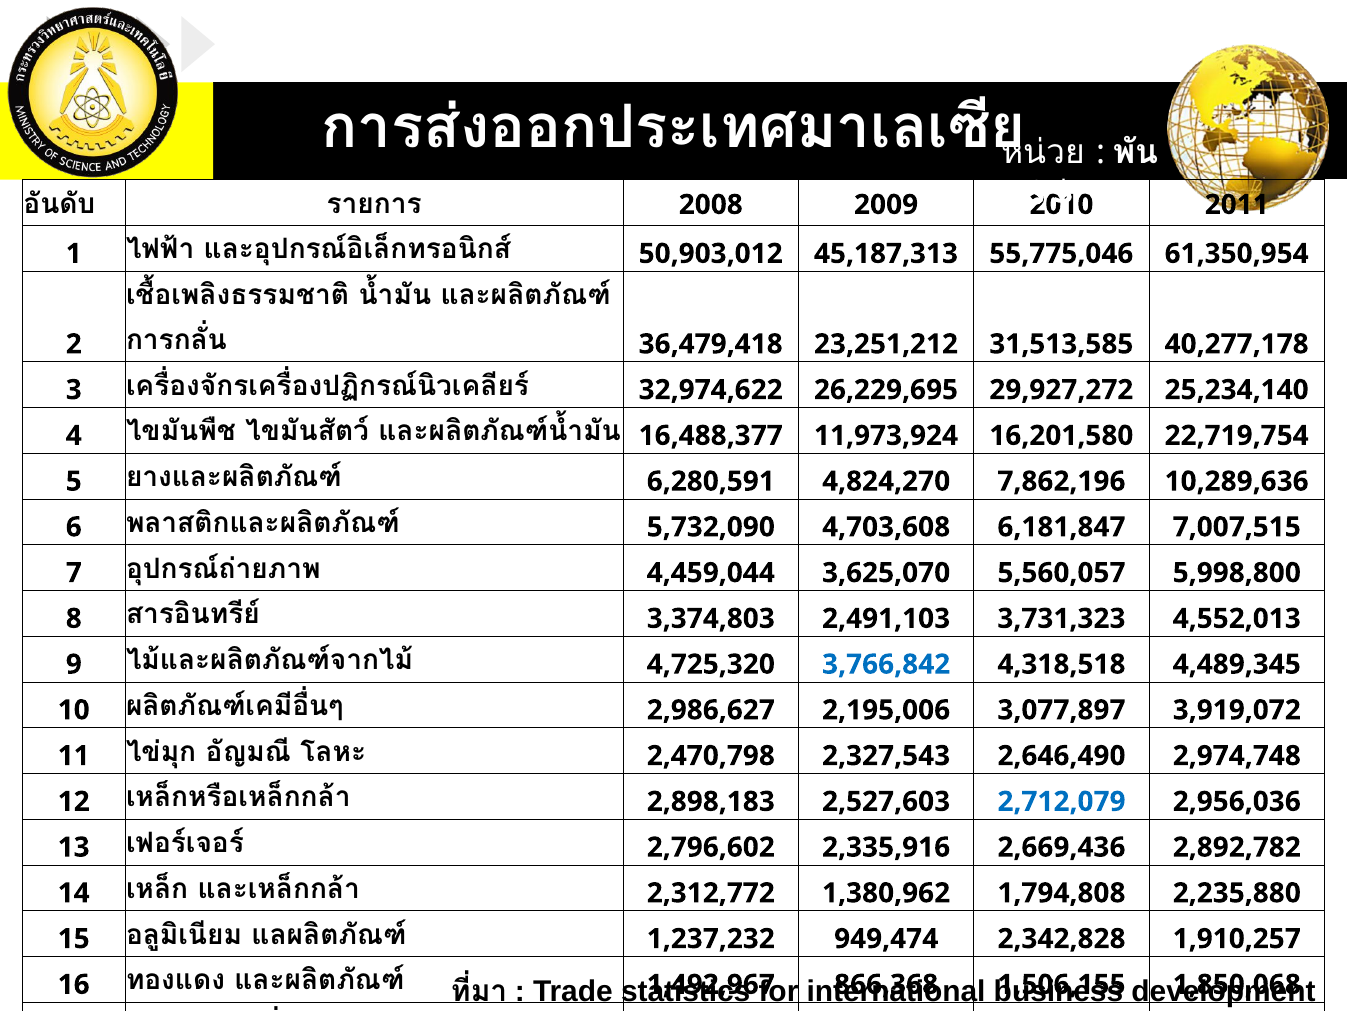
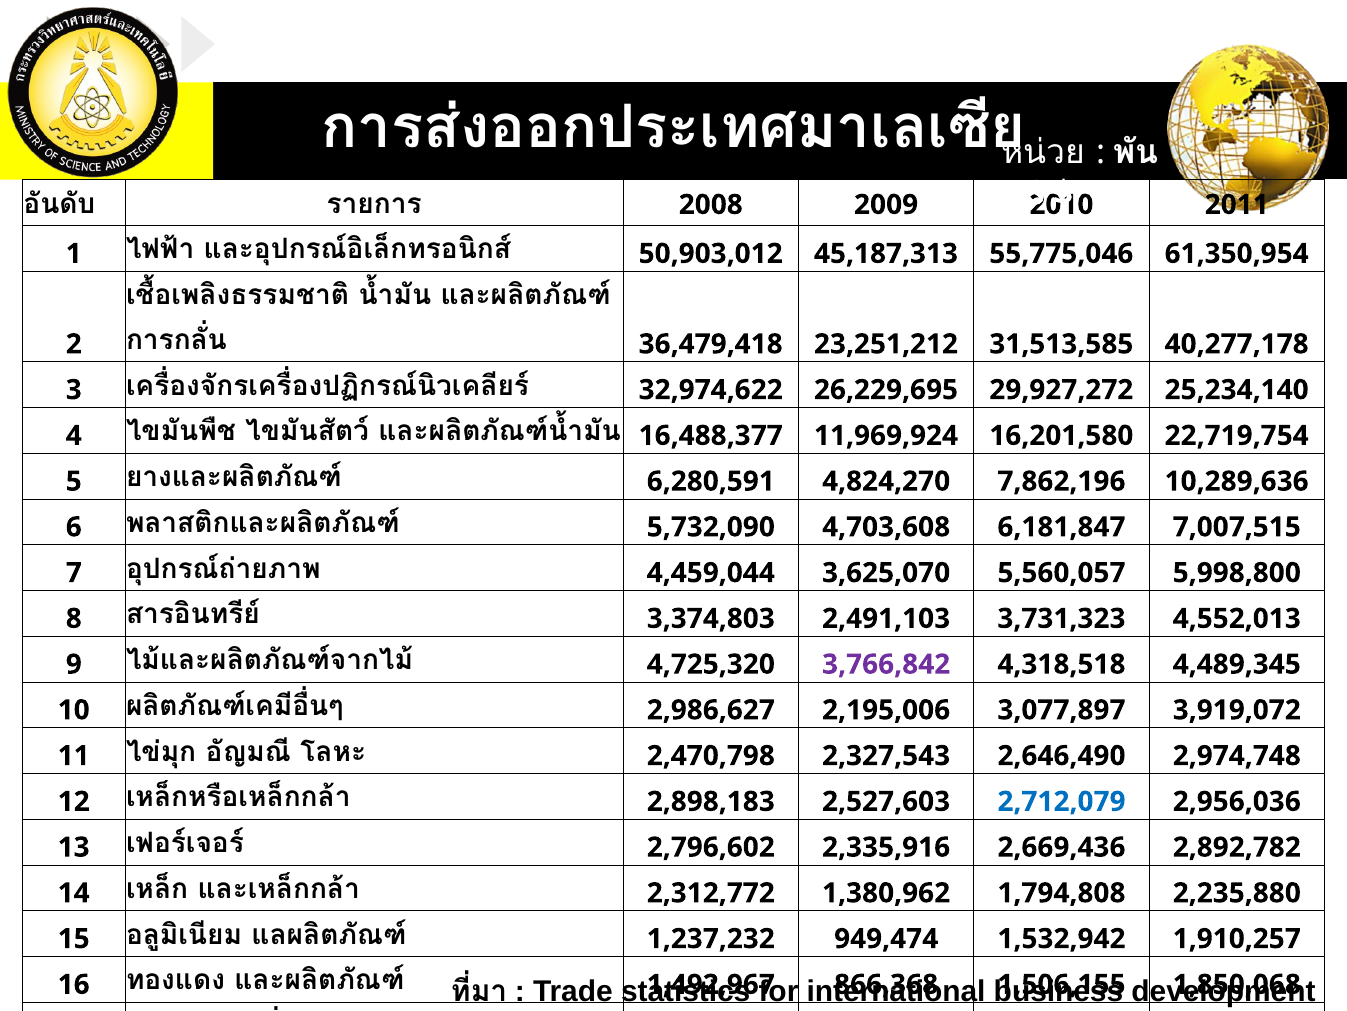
11,973,924: 11,973,924 -> 11,969,924 (886, 435)
3,766,842 colour: blue -> purple (886, 664)
2,342,828: 2,342,828 -> 1,532,942 (1061, 938)
